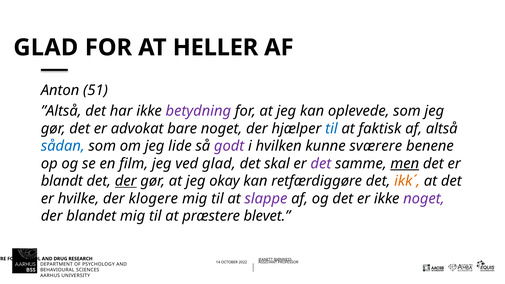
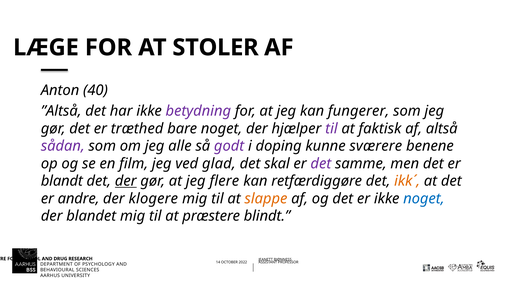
GLAD: GLAD -> LÆGE (46, 48)
HELLER: HELLER -> STOLER (215, 48)
51: 51 -> 40 (95, 90)
oplevede: oplevede -> fungerer (359, 111)
advokat: advokat -> træthed (137, 129)
til colour: blue -> purple (331, 129)
sådan colour: blue -> purple (63, 146)
lide: lide -> alle (180, 146)
hvilken: hvilken -> doping (279, 146)
men underline: present -> none (405, 164)
okay: okay -> flere (224, 181)
hvilke: hvilke -> andre (79, 199)
slappe colour: purple -> orange (266, 199)
noget colour: purple -> blue (424, 199)
blevet: blevet -> blindt (267, 216)
